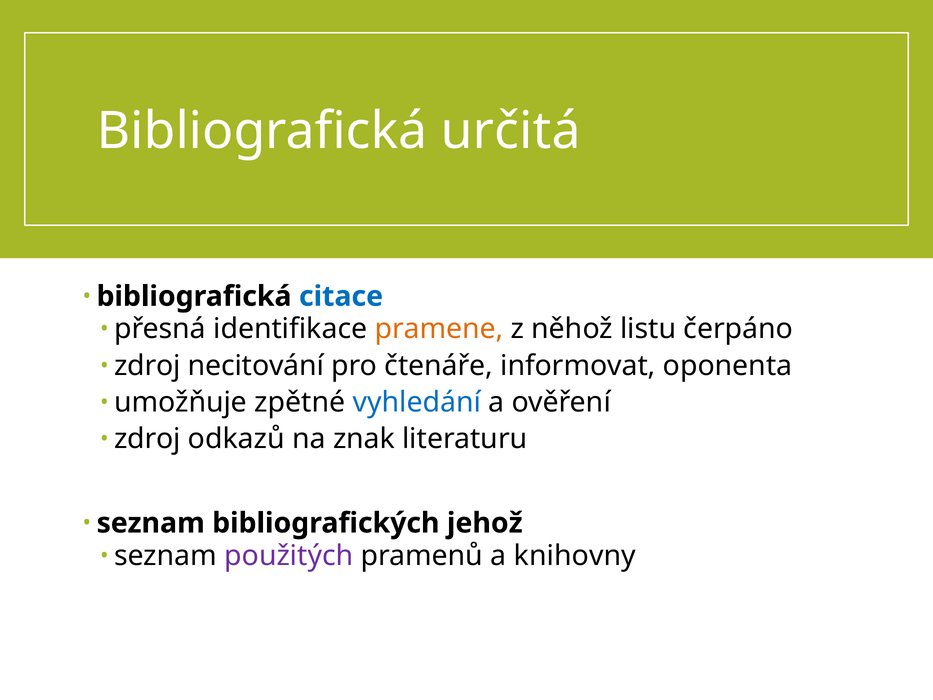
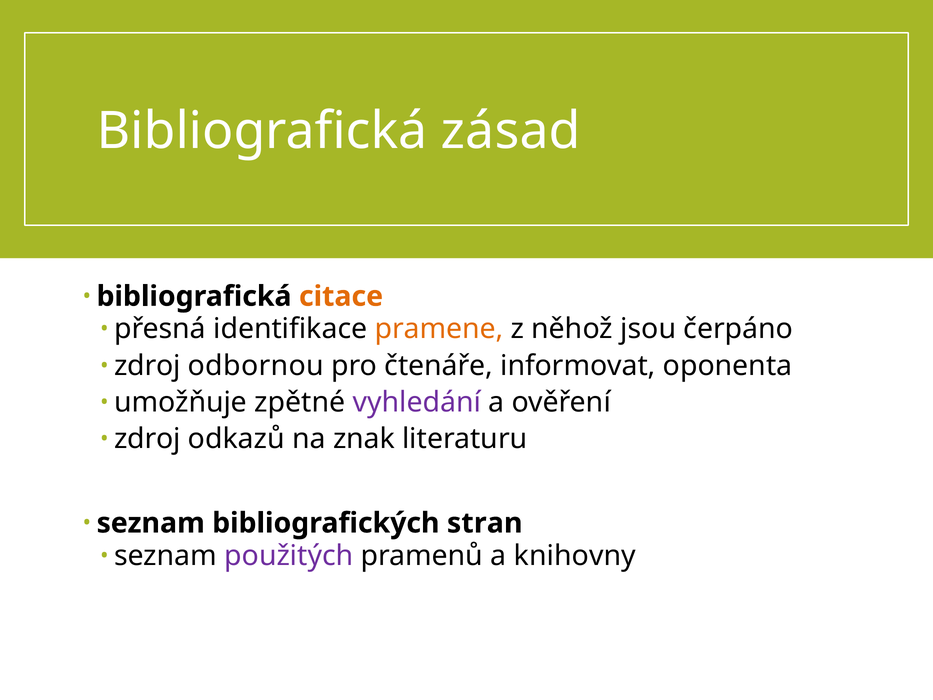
určitá: určitá -> zásad (511, 131)
citace colour: blue -> orange (341, 296)
listu: listu -> jsou (648, 329)
necitování: necitování -> odbornou (256, 366)
vyhledání colour: blue -> purple (417, 402)
jehož: jehož -> stran (485, 523)
